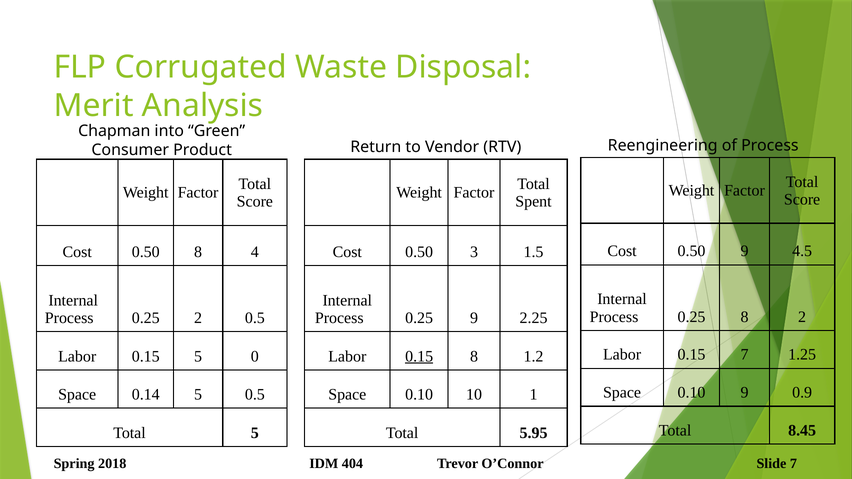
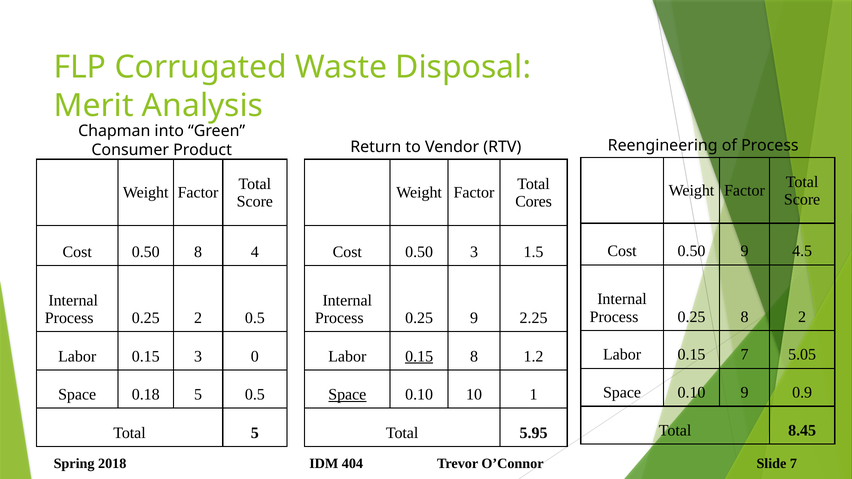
Spent: Spent -> Cores (534, 202)
1.25: 1.25 -> 5.05 (802, 355)
0.15 5: 5 -> 3 (198, 356)
0.14: 0.14 -> 0.18 (146, 395)
Space underline: none -> present (347, 395)
